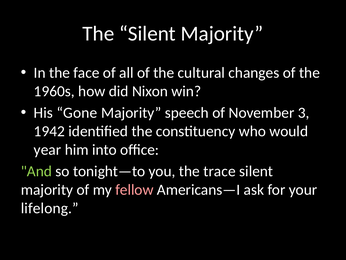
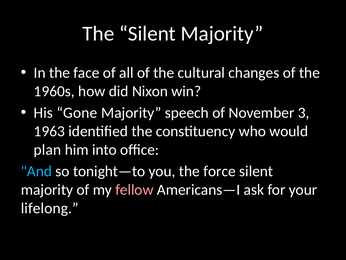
1942: 1942 -> 1963 (49, 131)
year: year -> plan (47, 149)
And colour: light green -> light blue (36, 171)
trace: trace -> force (220, 171)
